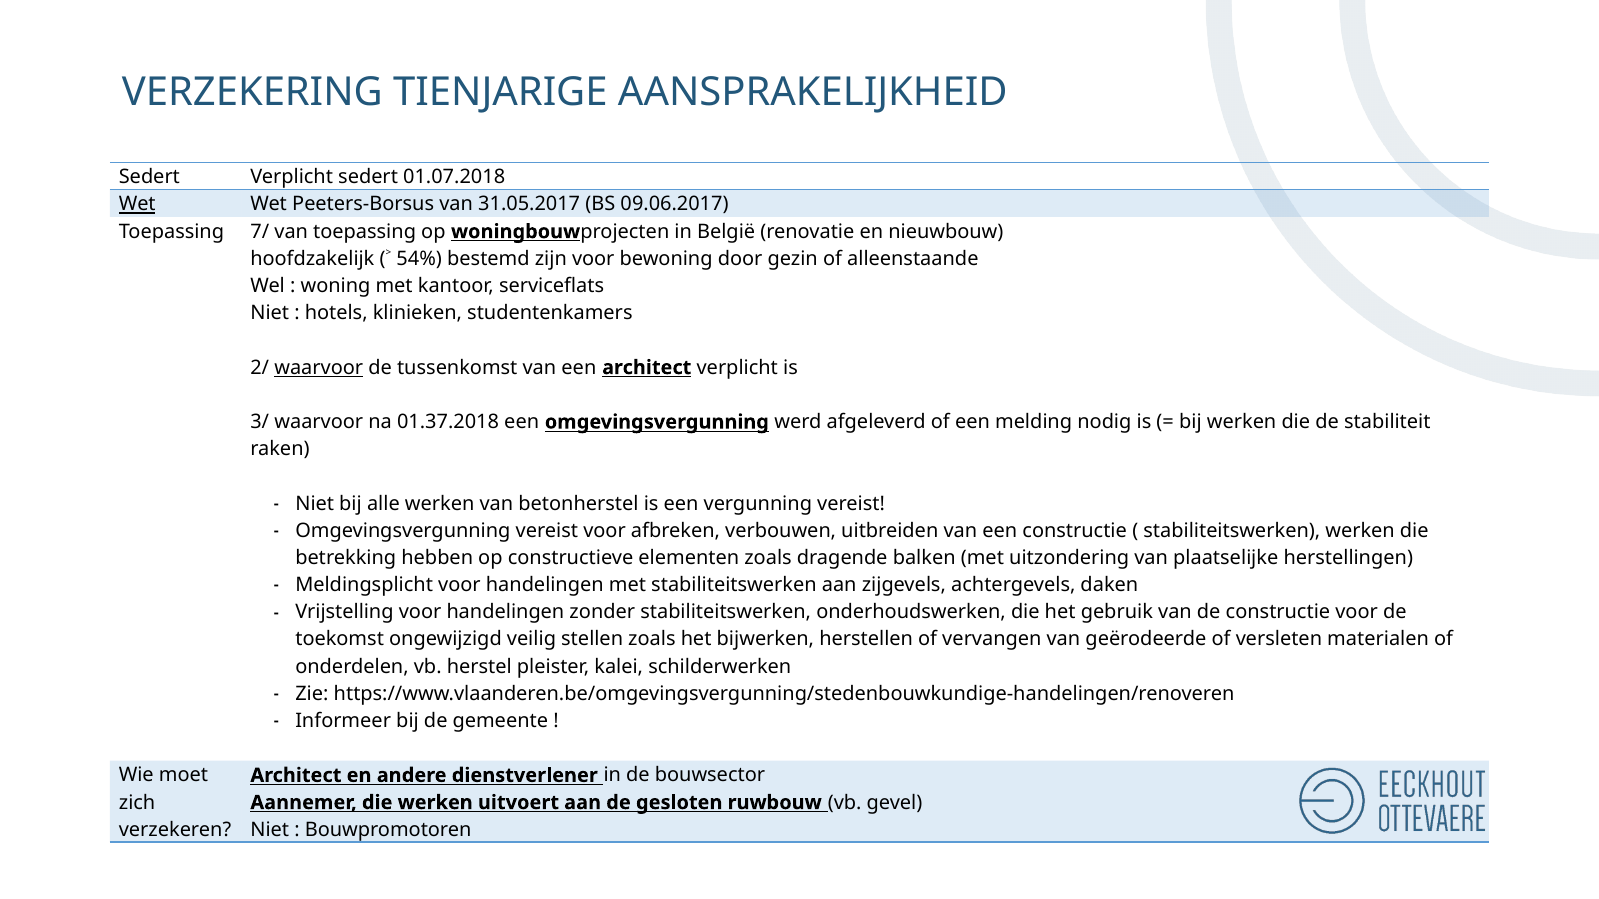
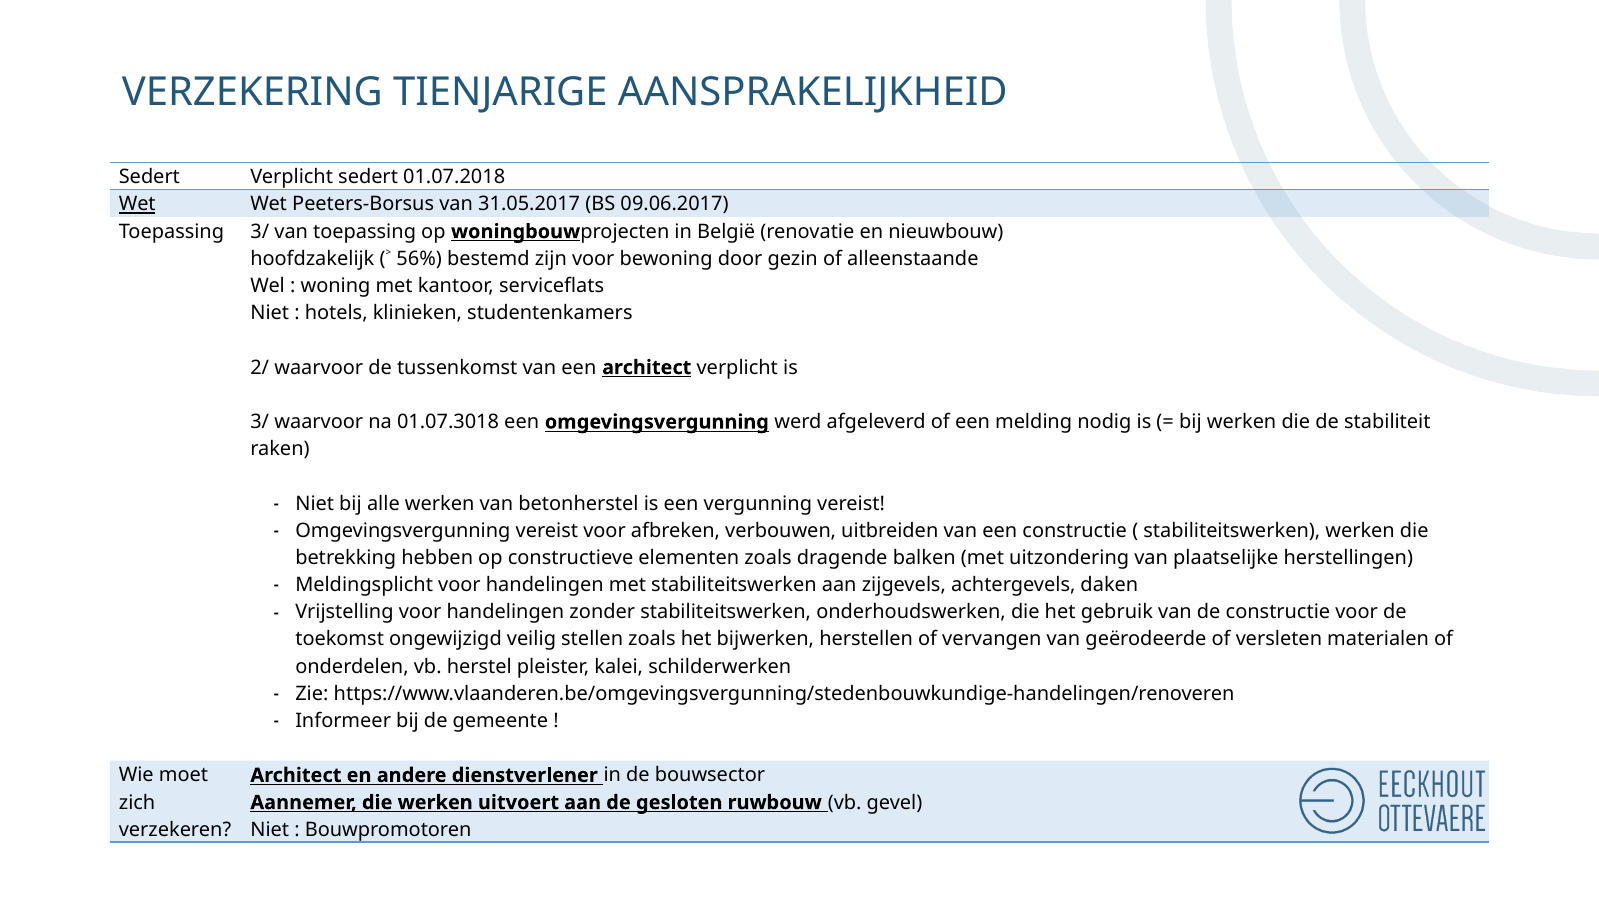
Toepassing 7/: 7/ -> 3/ (260, 232)
54%: 54% -> 56% (419, 259)
waarvoor underline: present -> none (319, 368)
01.37.2018: 01.37.2018 -> 01.07.3018 (448, 422)
